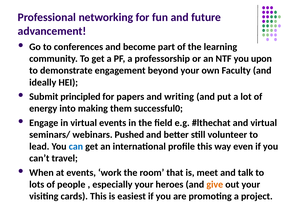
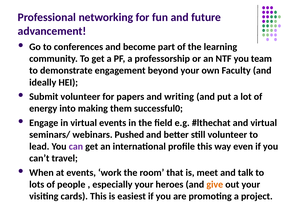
upon: upon -> team (261, 59)
Submit principled: principled -> volunteer (80, 97)
can colour: blue -> purple (76, 146)
